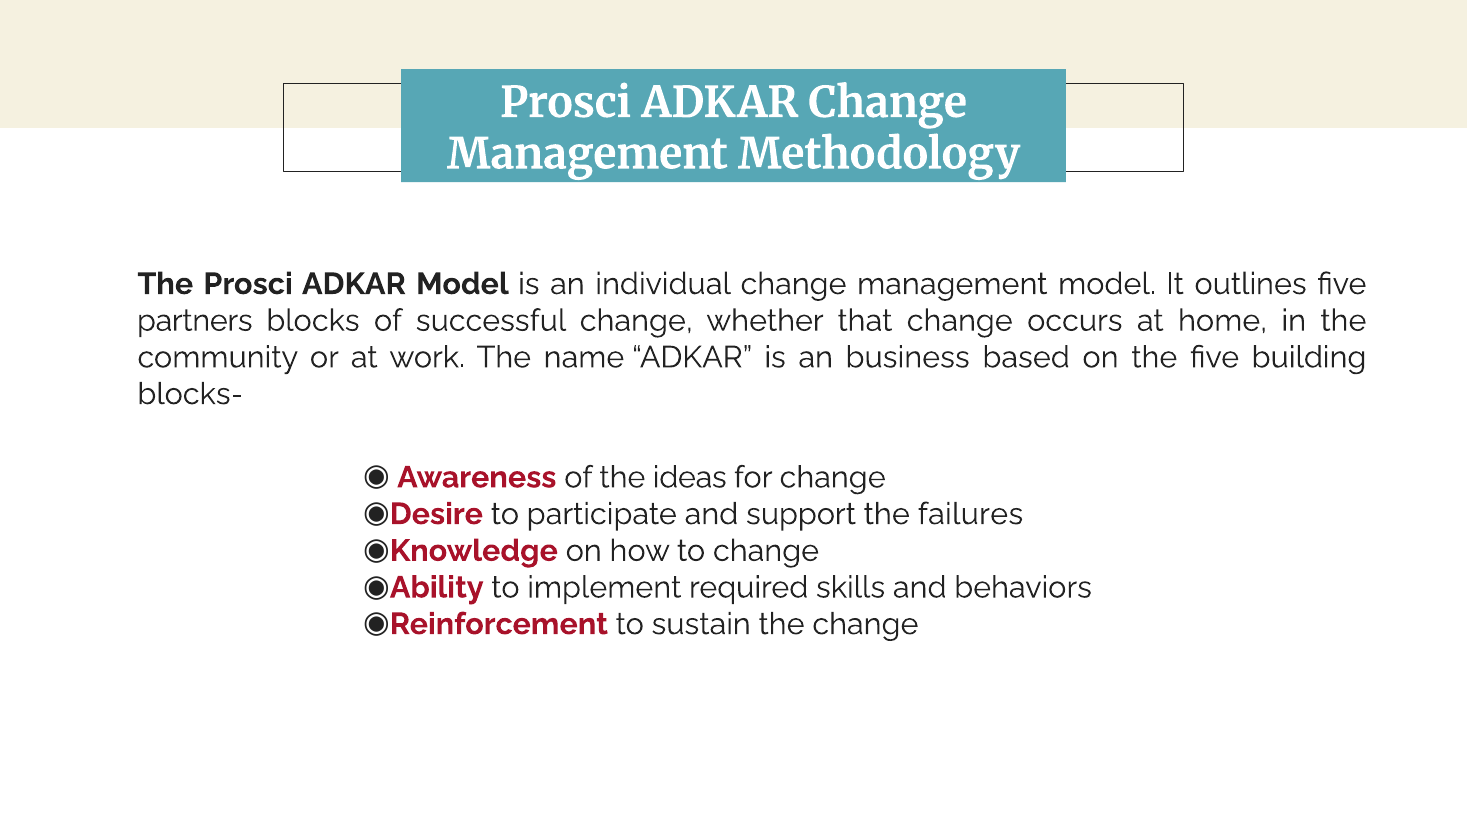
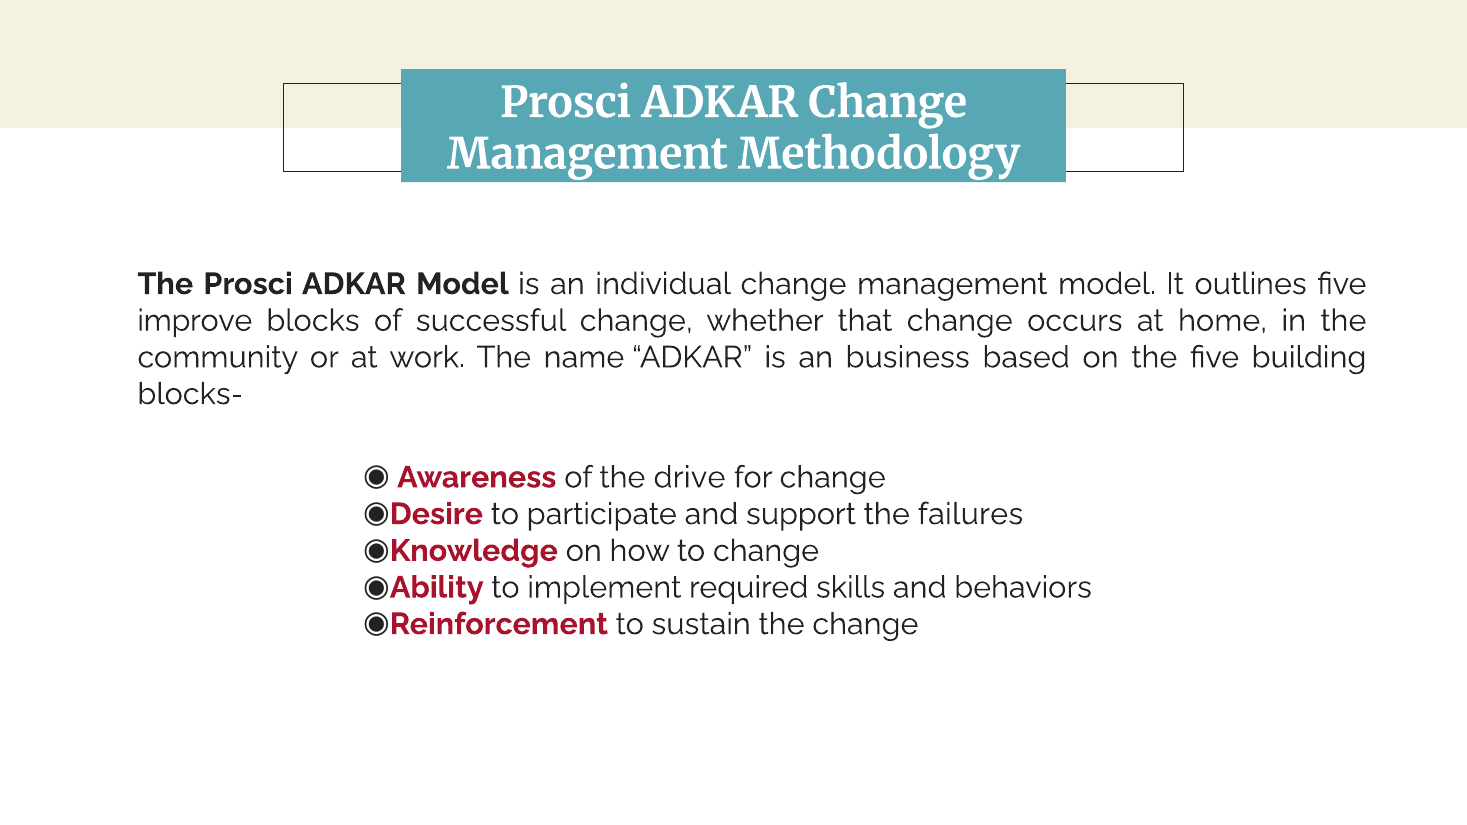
partners: partners -> improve (195, 321)
ideas: ideas -> drive (689, 477)
